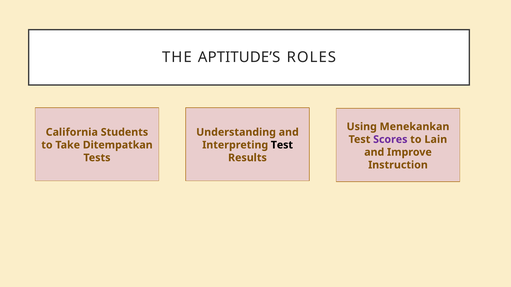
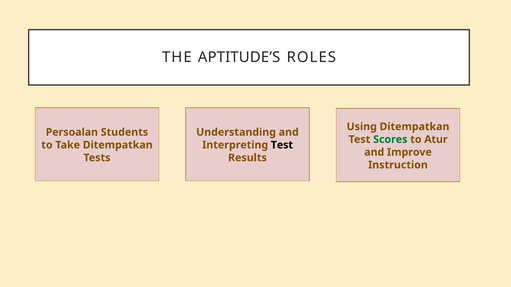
Using Menekankan: Menekankan -> Ditempatkan (415, 127)
California: California -> Persoalan (72, 132)
Scores colour: purple -> green (390, 140)
Lain: Lain -> Atur (436, 140)
